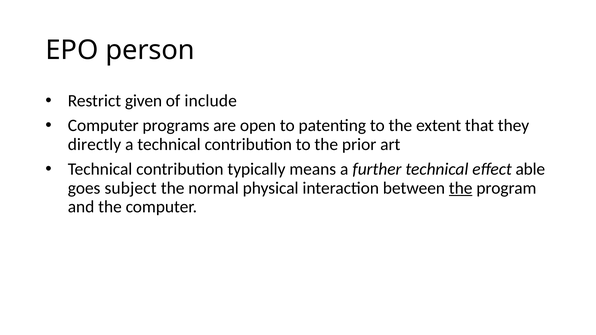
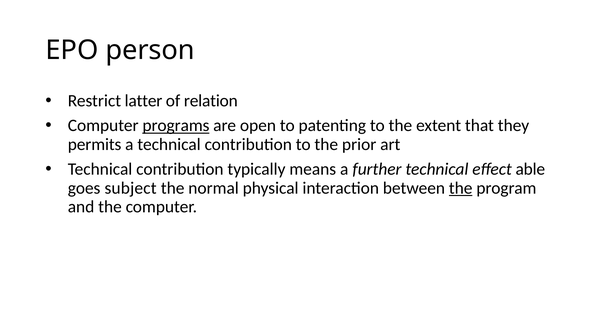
given: given -> latter (144, 101)
include: include -> relation (211, 101)
programs underline: none -> present (176, 126)
directly: directly -> permits (95, 144)
